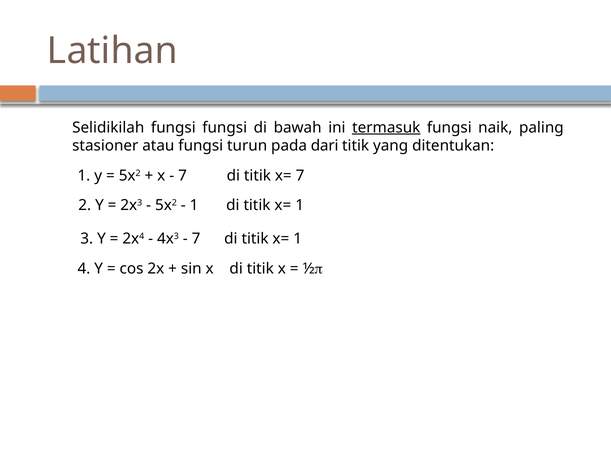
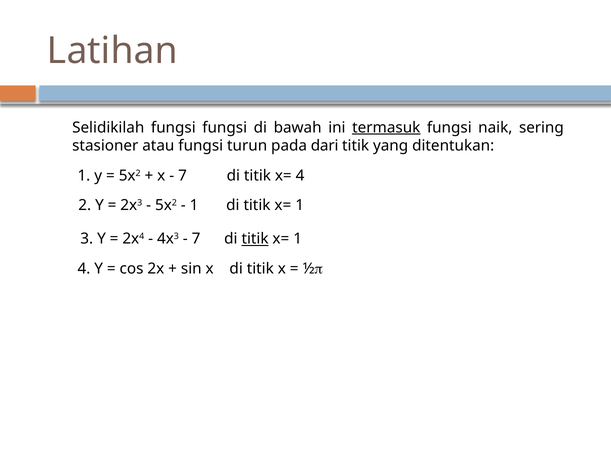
paling: paling -> sering (541, 128)
x= 7: 7 -> 4 (300, 176)
titik underline: none -> present (255, 239)
